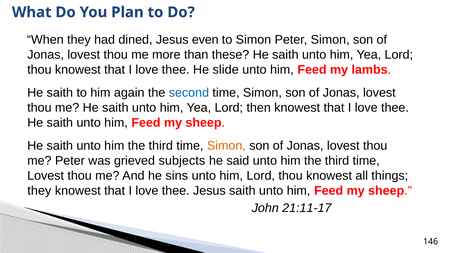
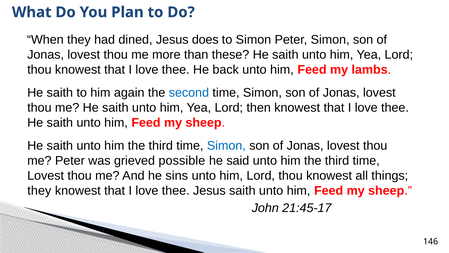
even: even -> does (205, 40)
slide: slide -> back (226, 70)
Simon colour: orange -> blue (226, 145)
subjects: subjects -> possible (182, 160)
21:11-17: 21:11-17 -> 21:45-17 (307, 208)
